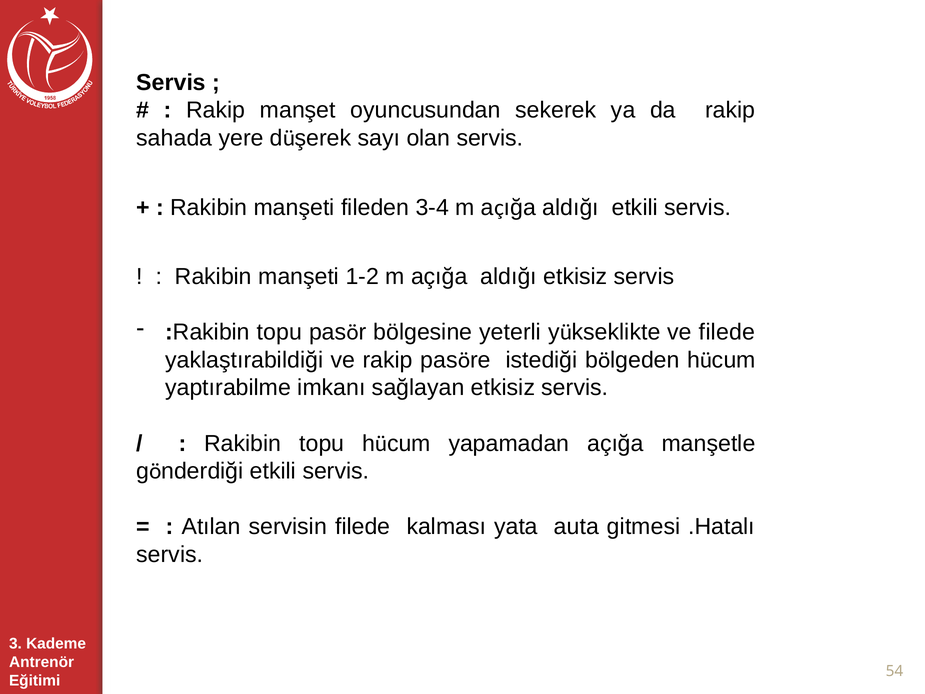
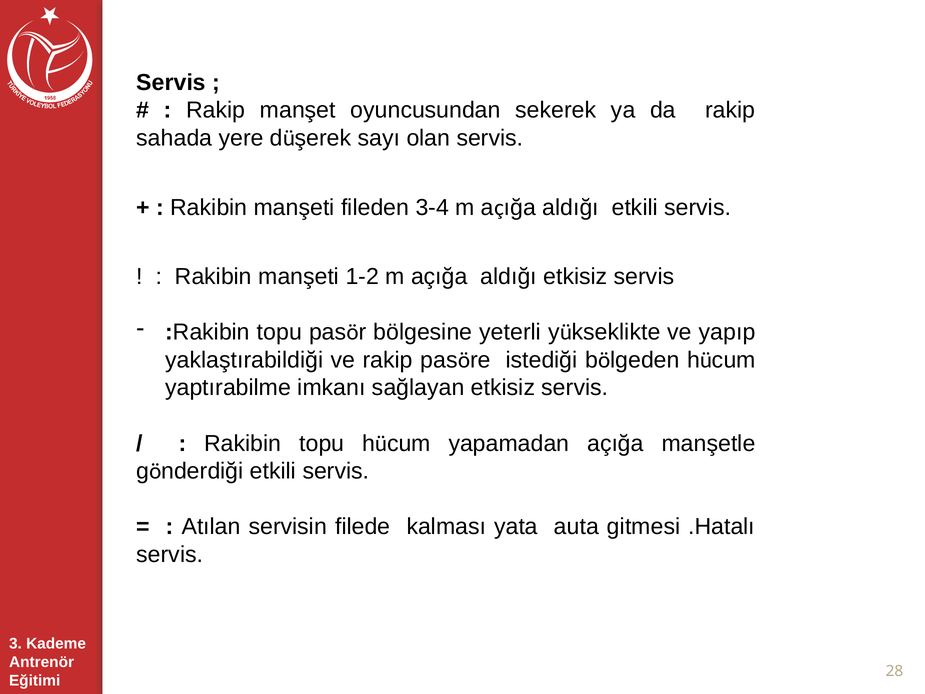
ve filede: filede -> yapıp (727, 332)
54: 54 -> 28 (894, 671)
